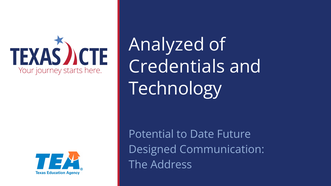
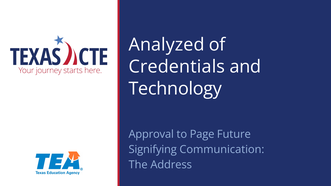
Potential: Potential -> Approval (151, 134)
Date: Date -> Page (202, 134)
Designed: Designed -> Signifying (153, 150)
